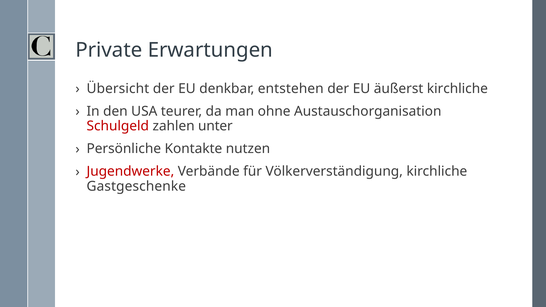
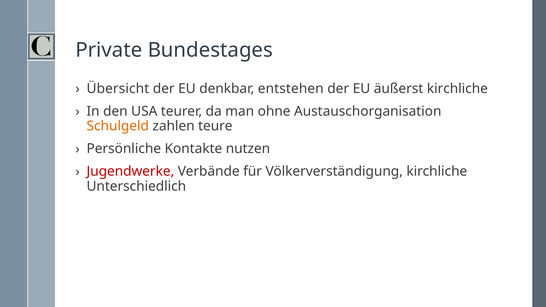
Erwartungen: Erwartungen -> Bundestages (210, 50)
Schulgeld colour: red -> orange (118, 126)
unter: unter -> teure (215, 126)
Gastgeschenke: Gastgeschenke -> Unterschiedlich (136, 186)
